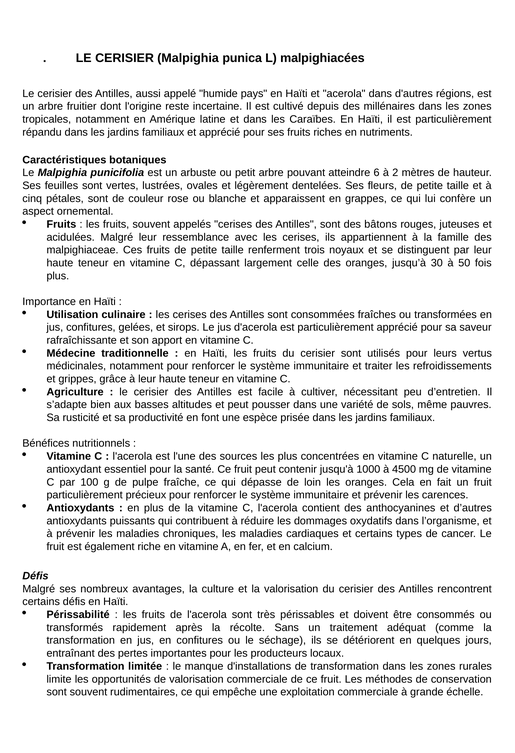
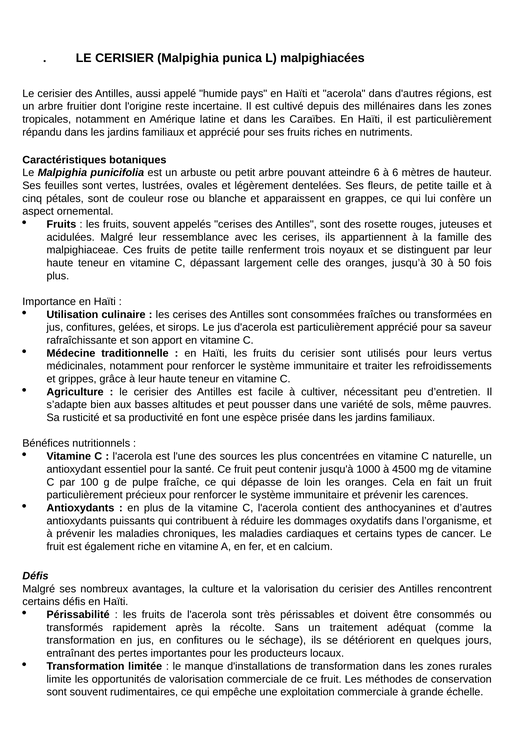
à 2: 2 -> 6 (395, 172)
bâtons: bâtons -> rosette (381, 224)
